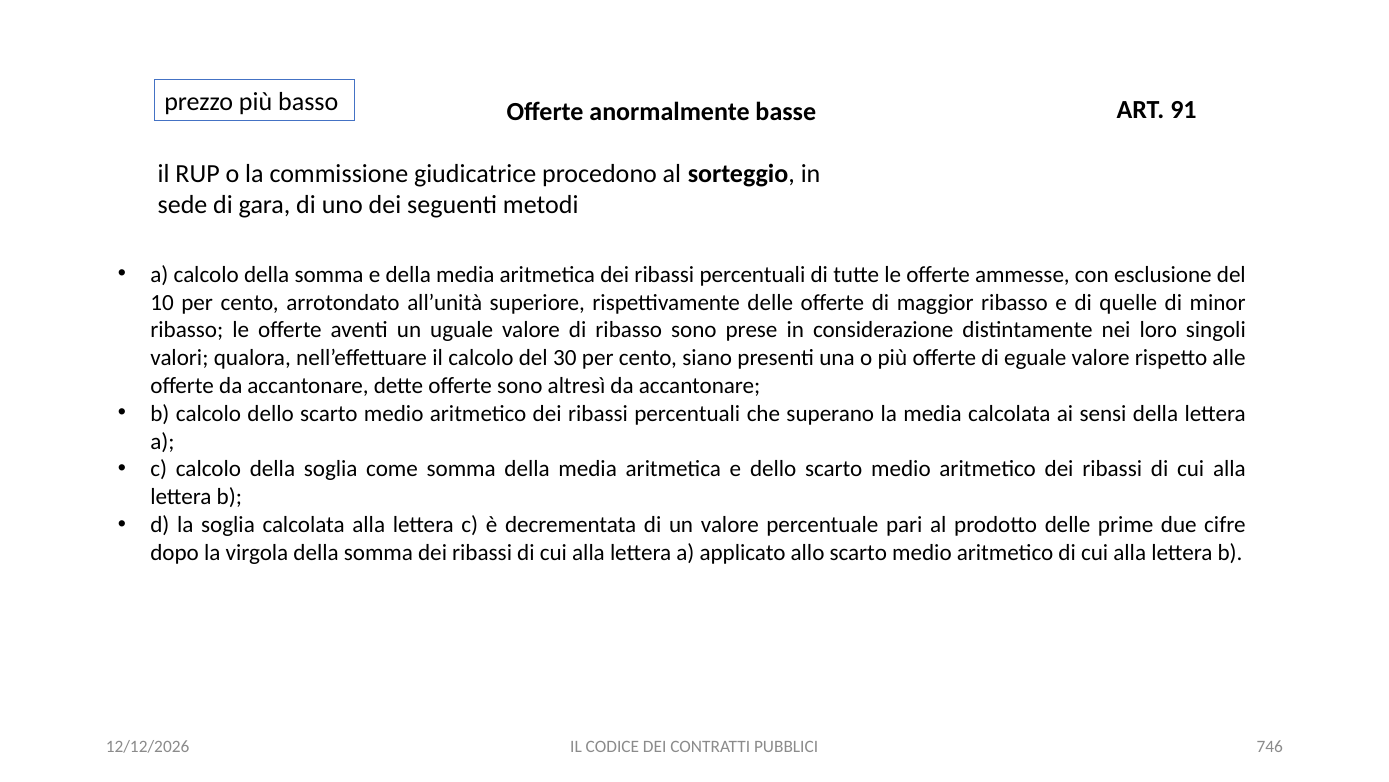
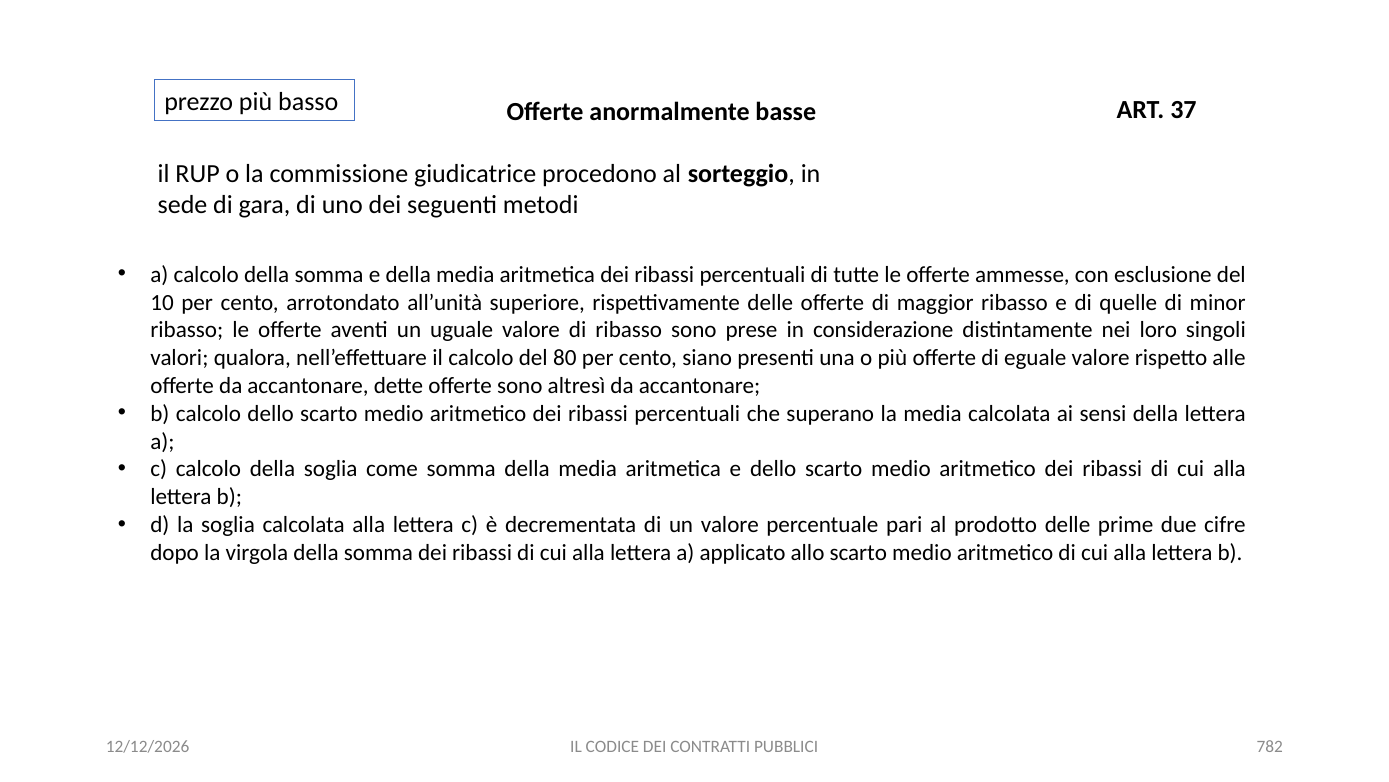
91: 91 -> 37 (1183, 109)
30: 30 -> 80 (565, 358)
746: 746 -> 782 (1270, 746)
